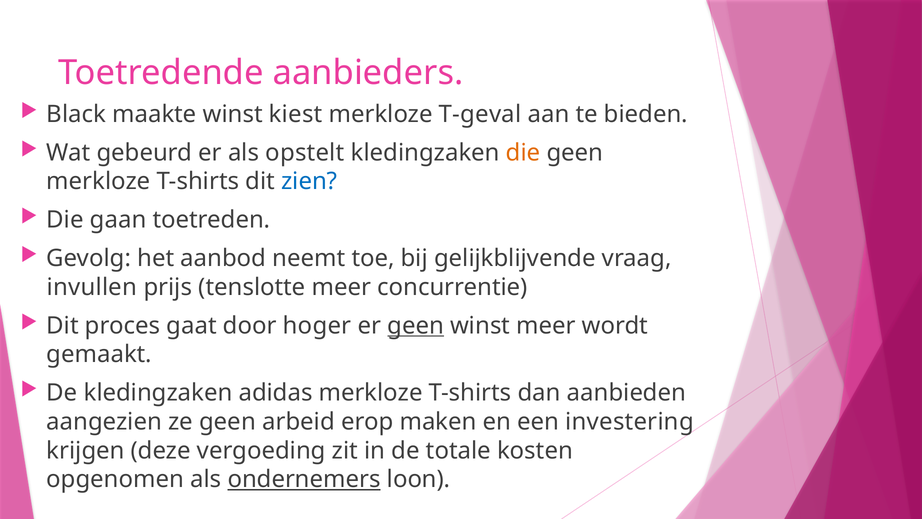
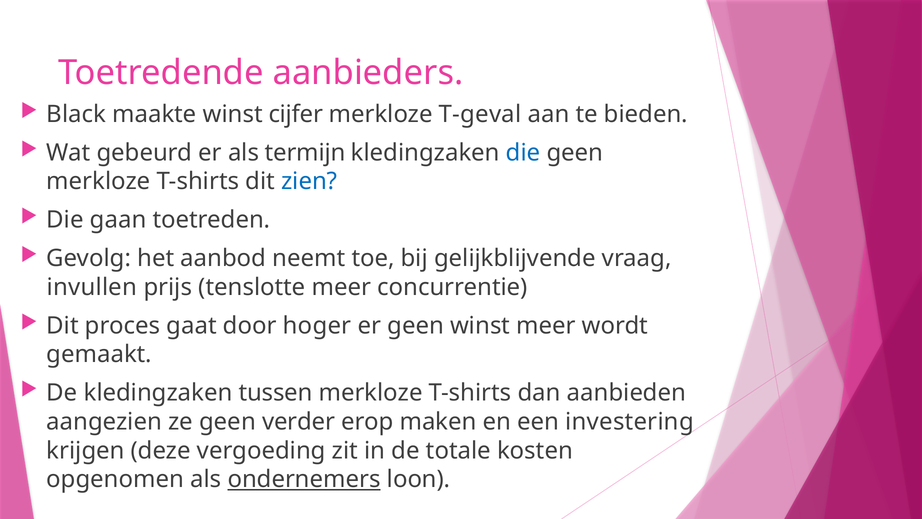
kiest: kiest -> cijfer (296, 114)
opstelt: opstelt -> termijn (305, 153)
die colour: orange -> blue (523, 153)
geen underline: present -> none (416, 325)
adidas: adidas -> tussen (276, 393)
arbeid: arbeid -> verder (299, 421)
